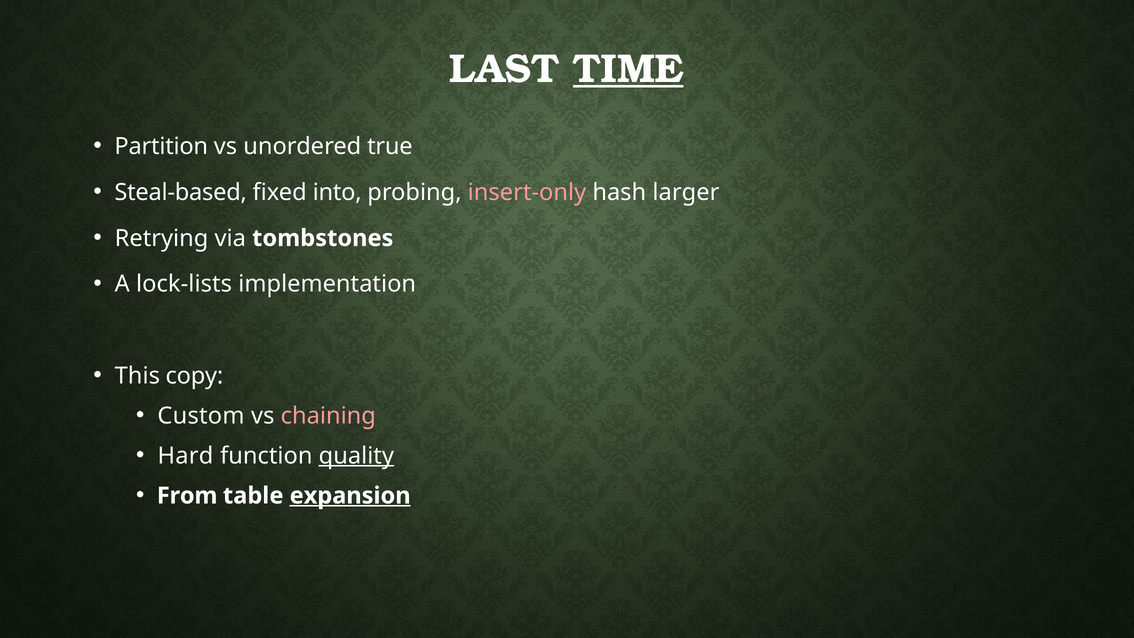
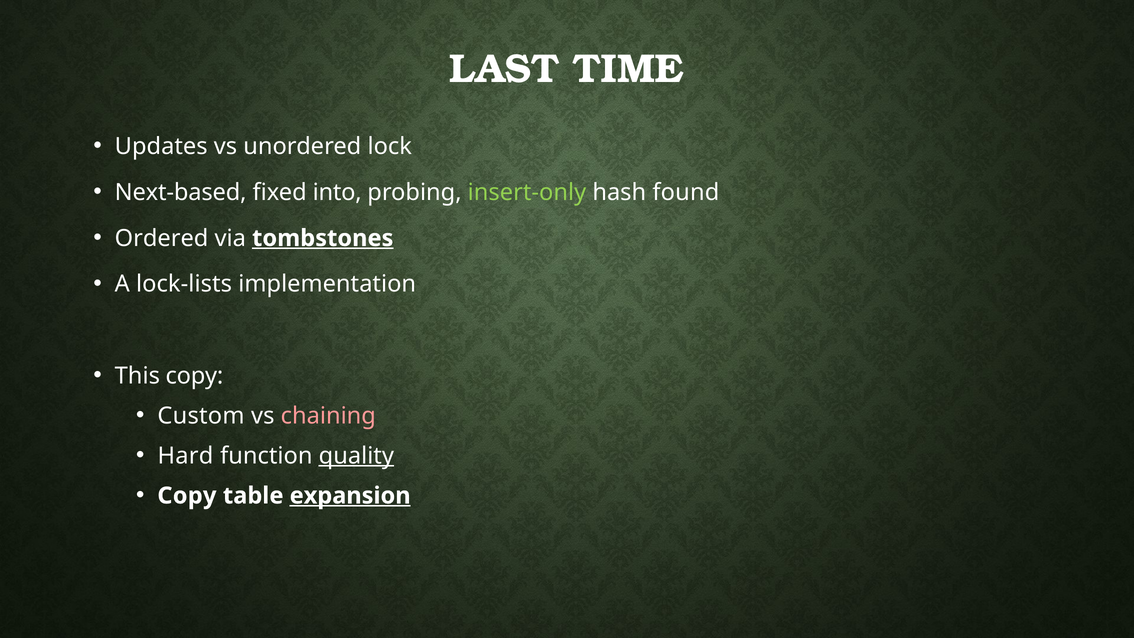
TIME underline: present -> none (628, 69)
Partition: Partition -> Updates (161, 146)
true: true -> lock (390, 146)
Steal-based: Steal-based -> Next-based (181, 192)
insert-only colour: pink -> light green (527, 192)
larger: larger -> found (686, 192)
Retrying: Retrying -> Ordered (162, 238)
tombstones underline: none -> present (323, 238)
From: From -> Copy (187, 496)
